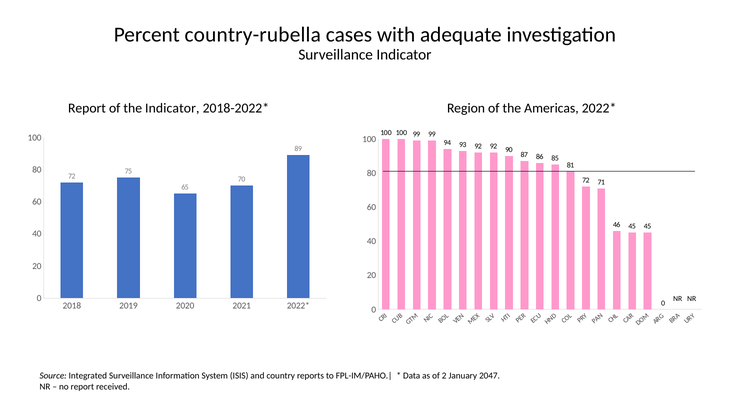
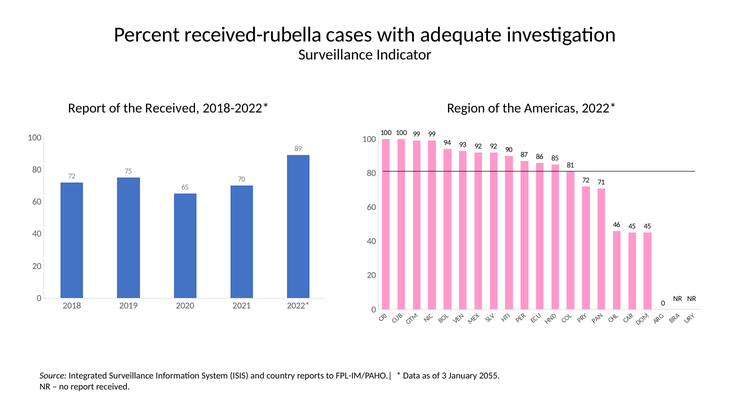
country-rubella: country-rubella -> received-rubella (253, 35)
the Indicator: Indicator -> Received (172, 108)
2: 2 -> 3 (444, 375)
2047: 2047 -> 2055 (490, 375)
